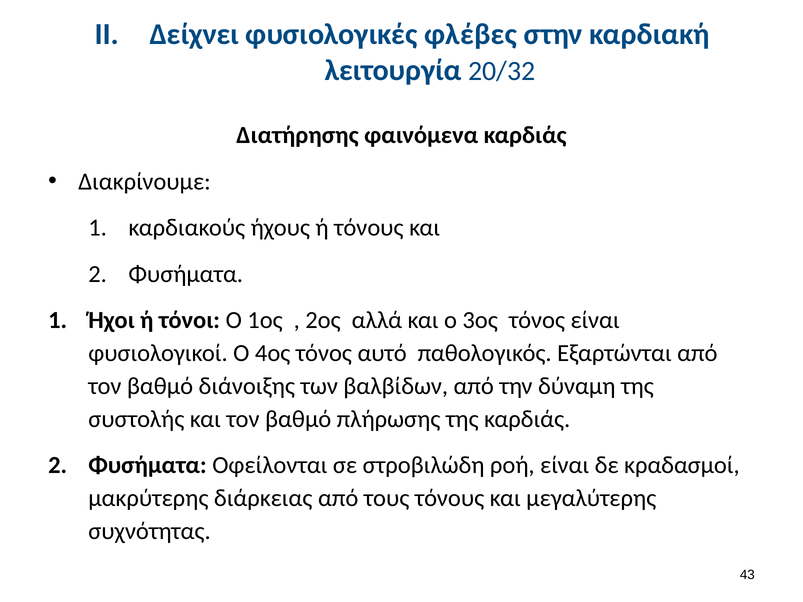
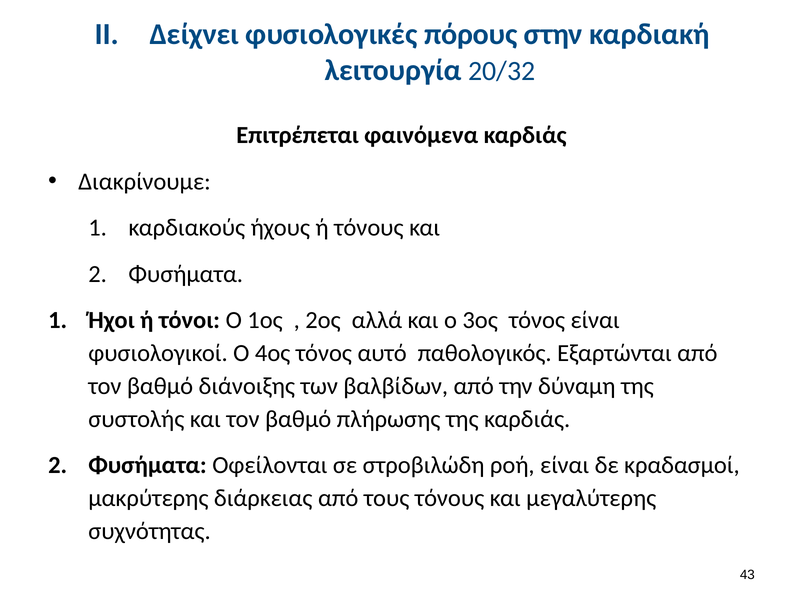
φλέβες: φλέβες -> πόρους (471, 34)
Διατήρησης: Διατήρησης -> Επιτρέπεται (298, 135)
